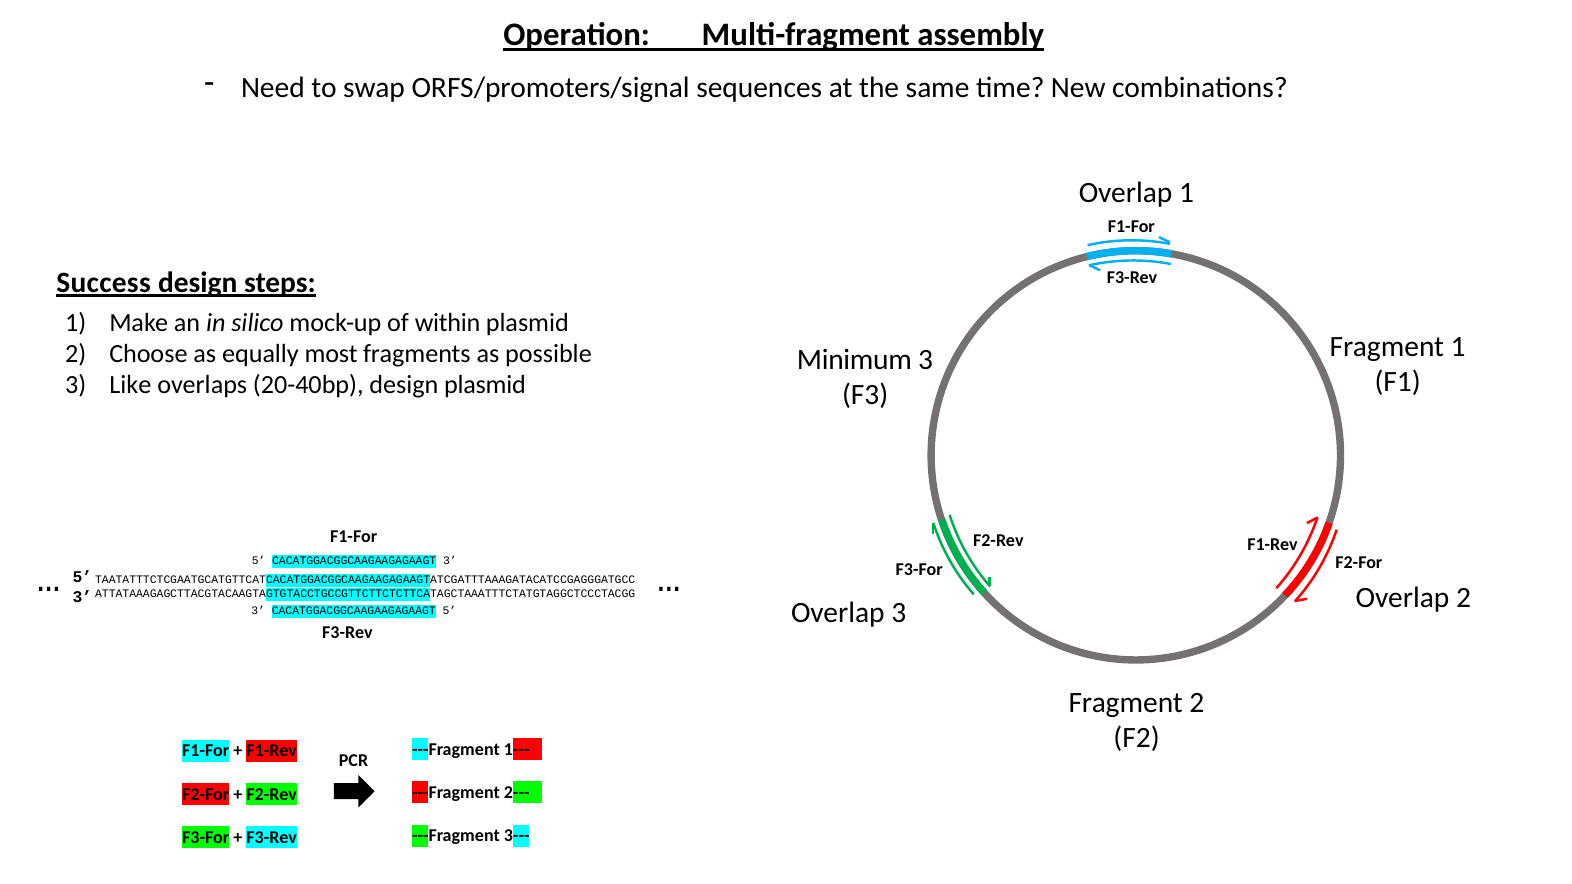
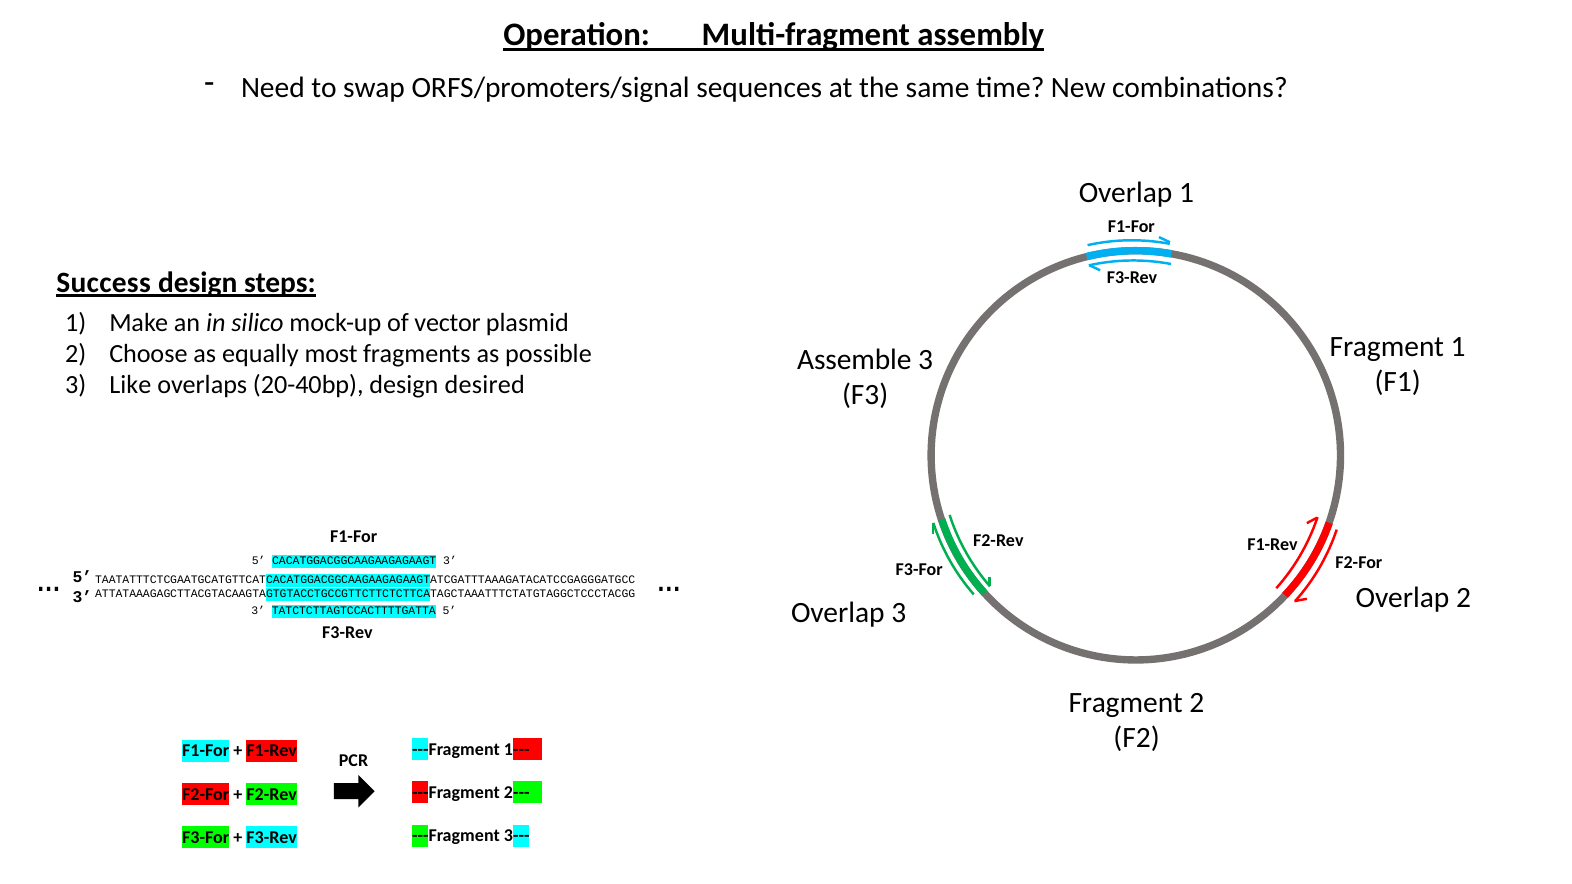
within: within -> vector (448, 322)
Minimum: Minimum -> Assemble (854, 360)
design plasmid: plasmid -> desired (485, 385)
3 CACATGGACGGCAAGAAGAGAAGT: CACATGGACGGCAAGAAGAGAAGT -> TATCTCTTAGTCCACTTTTGATTA (354, 611)
